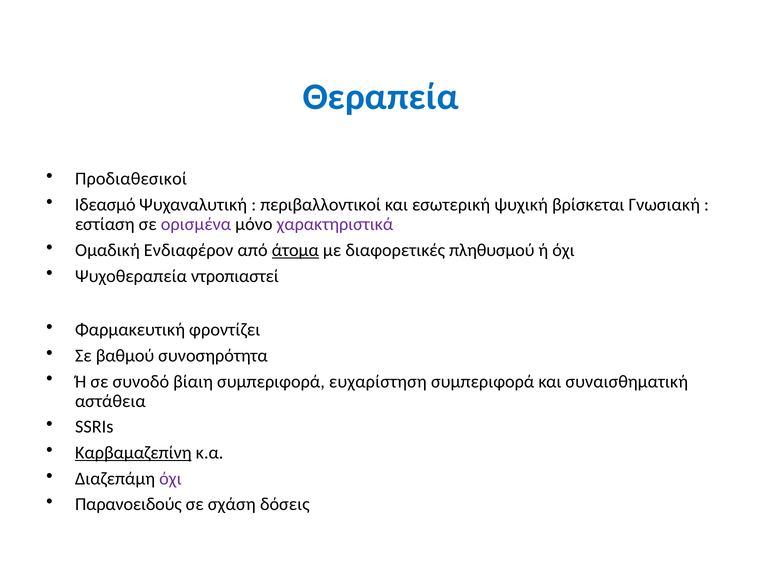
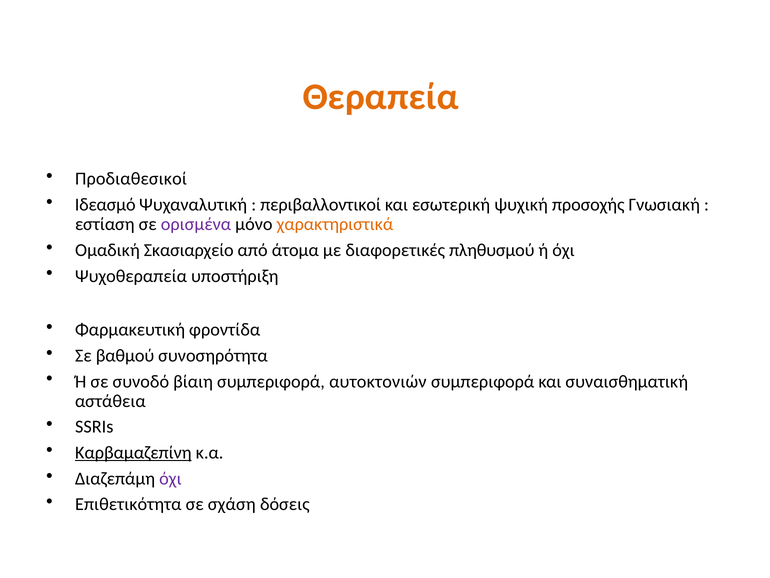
Θεραπεία colour: blue -> orange (381, 97)
βρίσκεται: βρίσκεται -> προσοχής (588, 205)
χαρακτηριστικά colour: purple -> orange (335, 224)
Ενδιαφέρον: Ενδιαφέρον -> Σκασιαρχείο (189, 250)
άτομα underline: present -> none (295, 250)
ντροπιαστεί: ντροπιαστεί -> υποστήριξη (235, 276)
φροντίζει: φροντίζει -> φροντίδα (225, 330)
ευχαρίστηση: ευχαρίστηση -> αυτοκτονιών (378, 381)
Παρανοειδούς: Παρανοειδούς -> Επιθετικότητα (128, 504)
